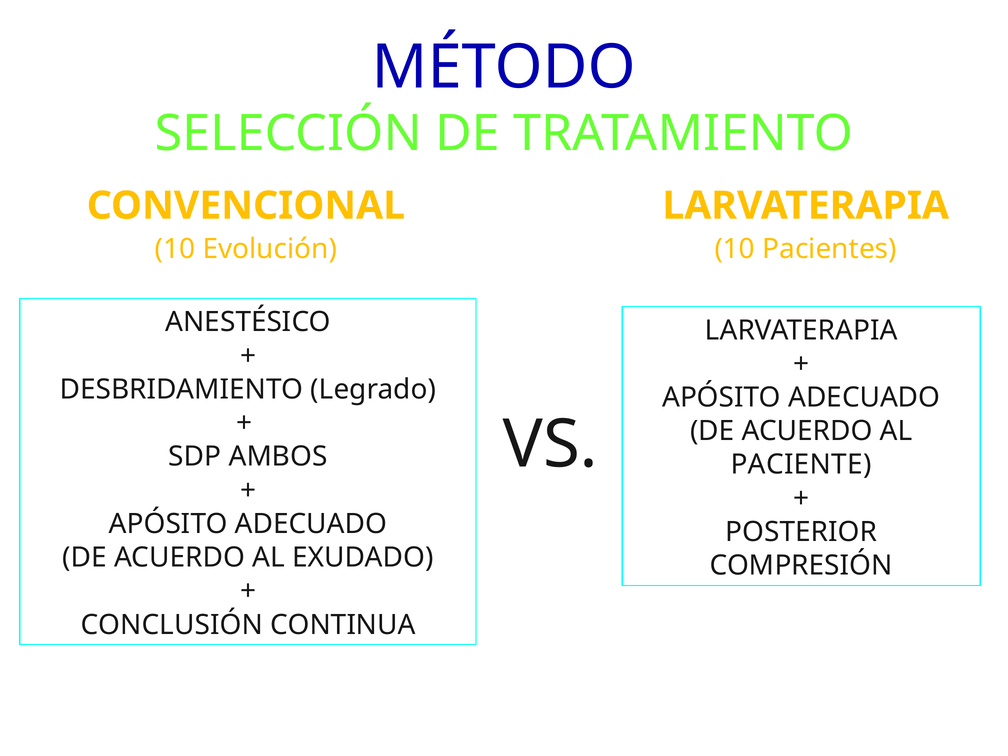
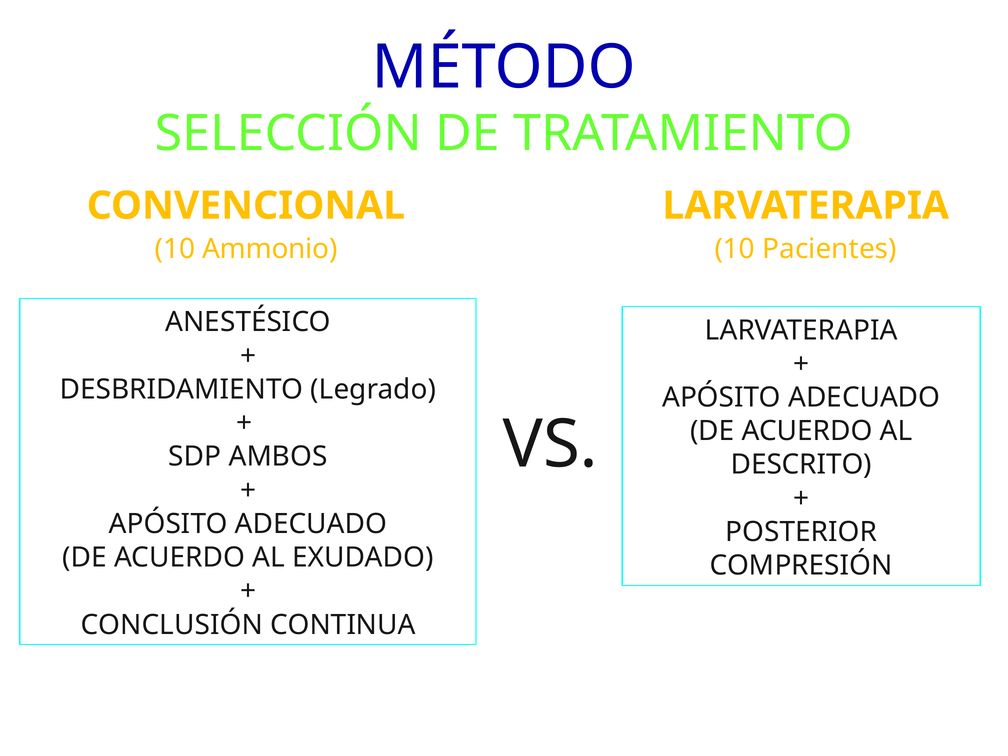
Evolución: Evolución -> Ammonio (270, 249)
PACIENTE: PACIENTE -> DESCRITO (801, 465)
